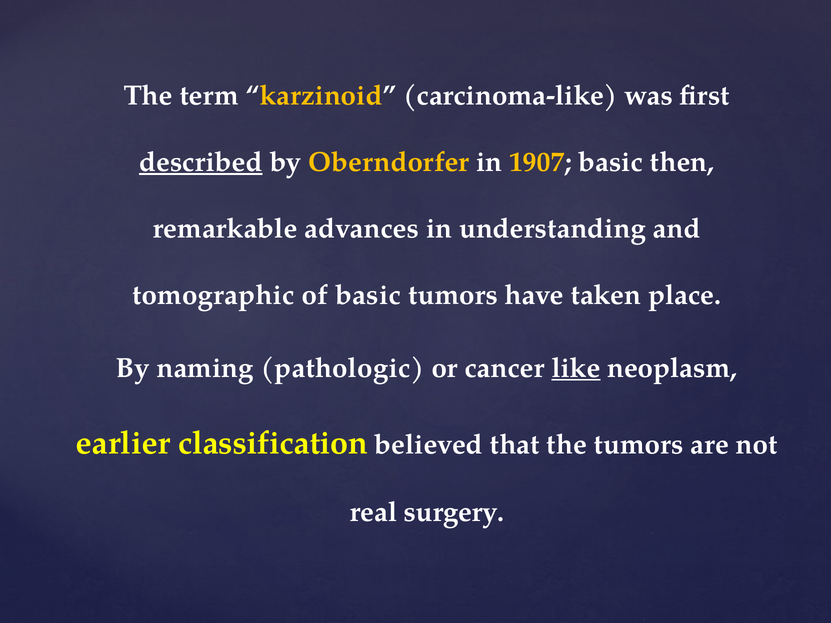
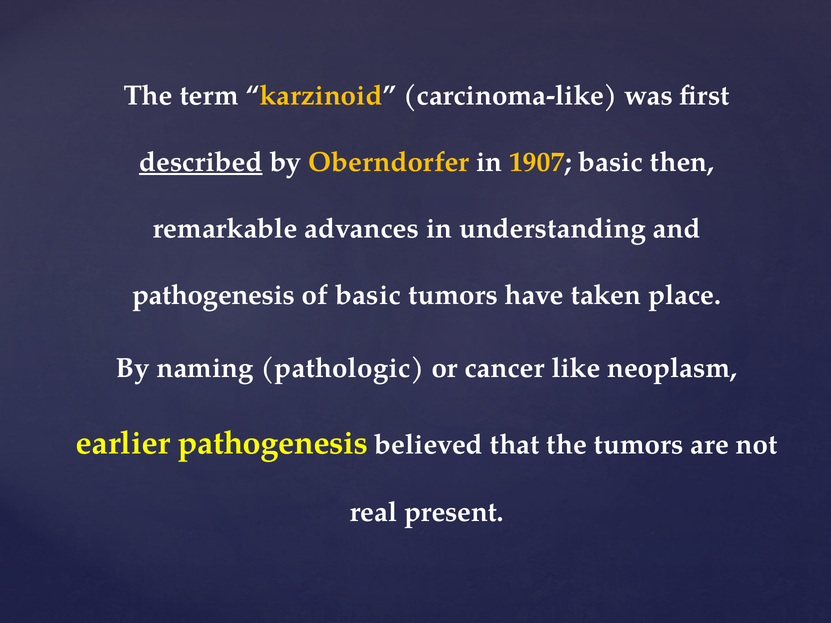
tomographic: tomographic -> pathogenesis (214, 295)
like underline: present -> none (576, 368)
earlier classification: classification -> pathogenesis (273, 443)
surgery: surgery -> present (454, 512)
